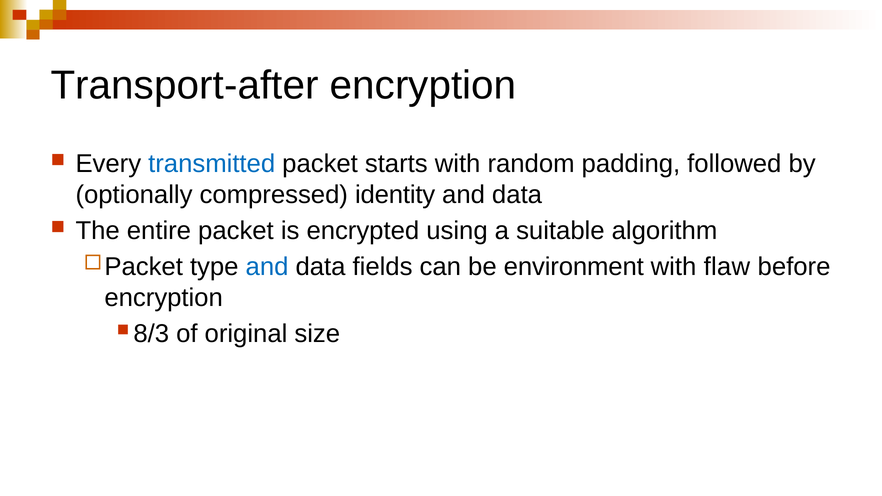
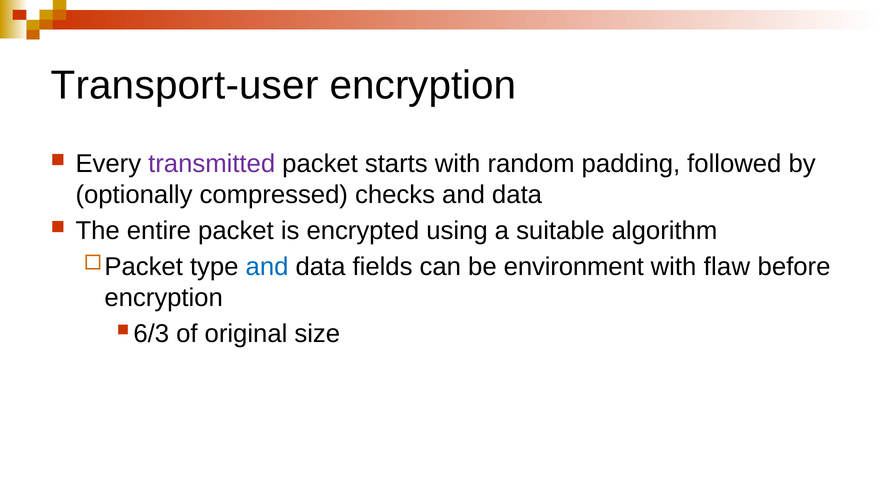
Transport-after: Transport-after -> Transport-user (185, 85)
transmitted colour: blue -> purple (212, 164)
identity: identity -> checks (395, 195)
8/3: 8/3 -> 6/3 (151, 334)
